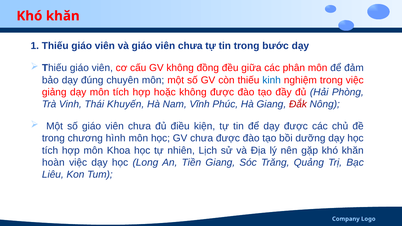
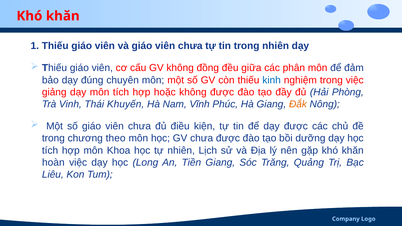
trong bước: bước -> nhiên (276, 46)
Đắk colour: red -> orange (298, 104)
hình: hình -> theo (116, 138)
